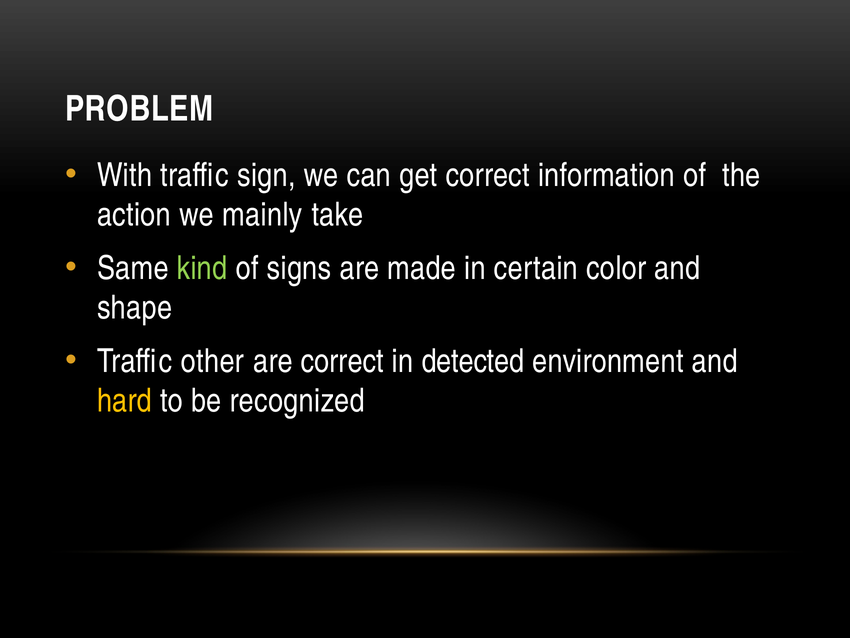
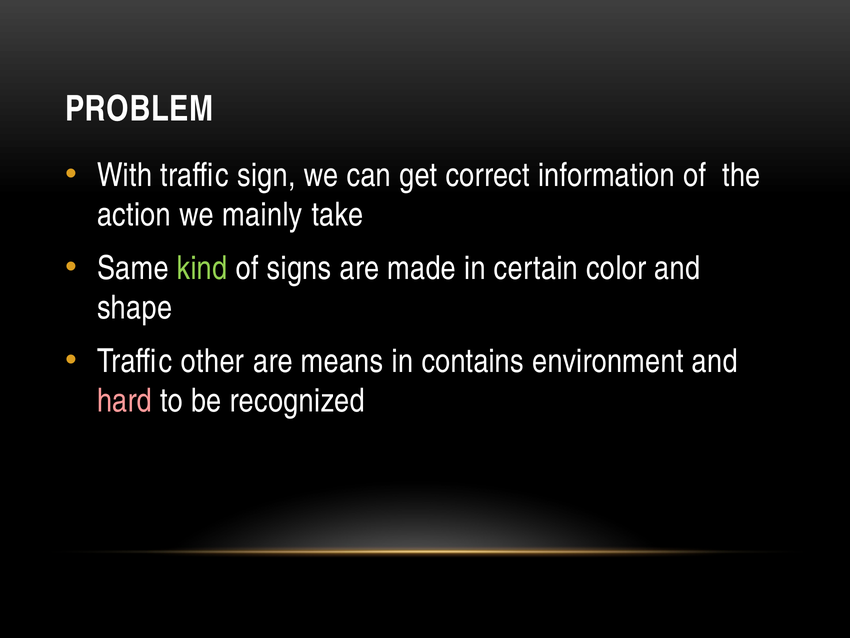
are correct: correct -> means (342, 361)
detected: detected -> contains (473, 361)
hard colour: yellow -> pink (124, 400)
